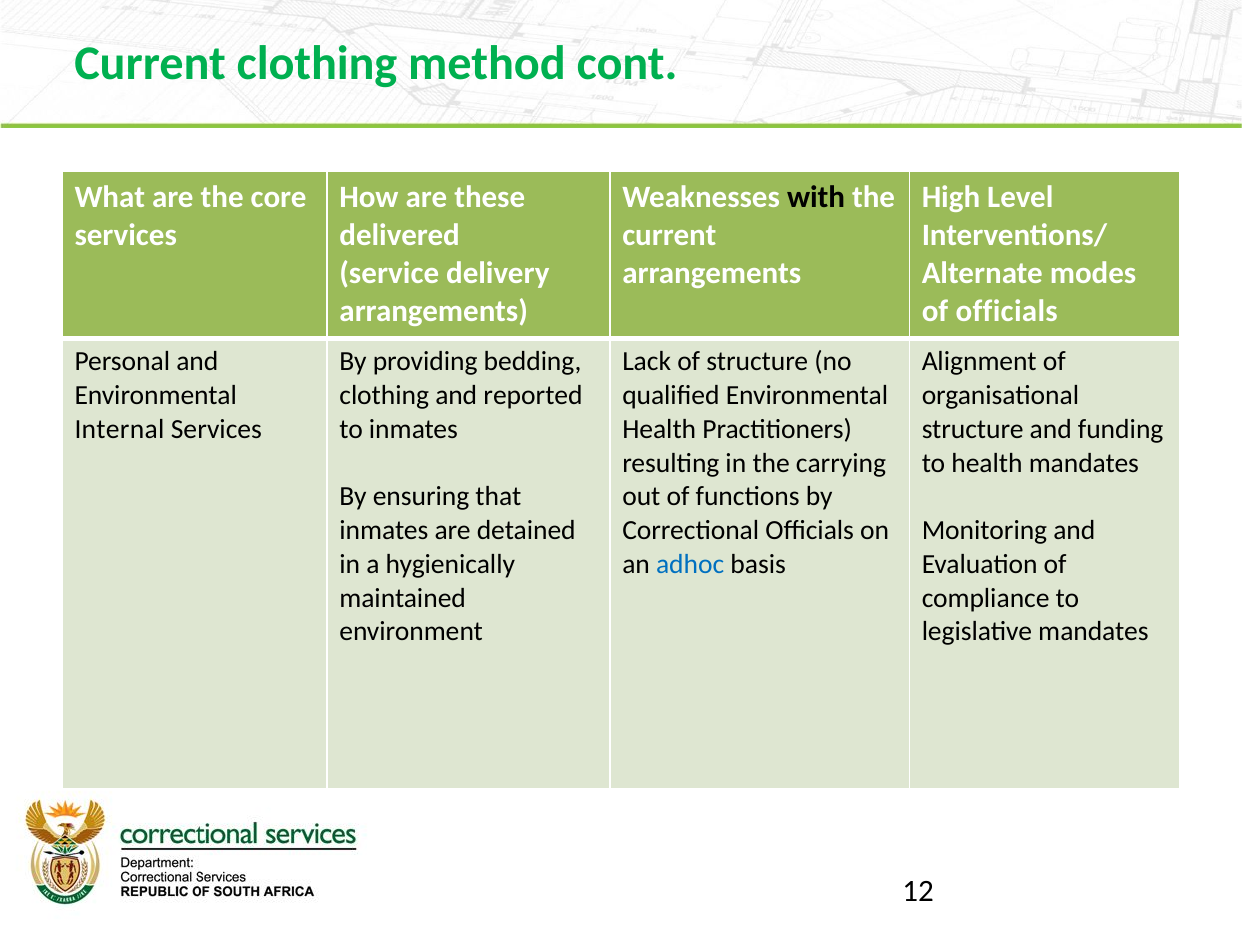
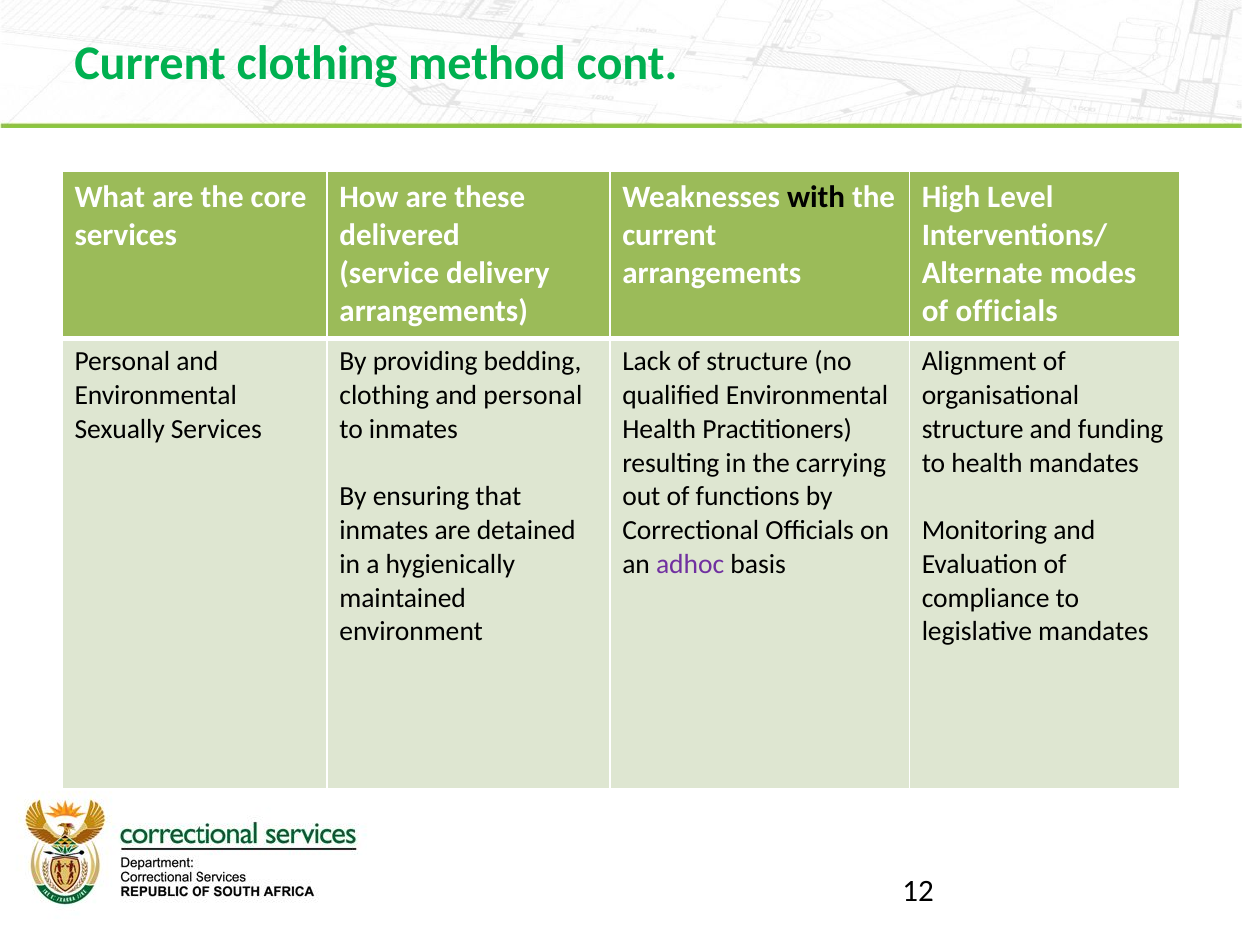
and reported: reported -> personal (533, 395)
Internal: Internal -> Sexually (120, 429)
adhoc colour: blue -> purple (690, 564)
